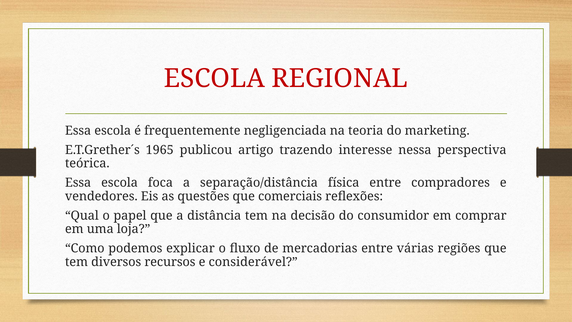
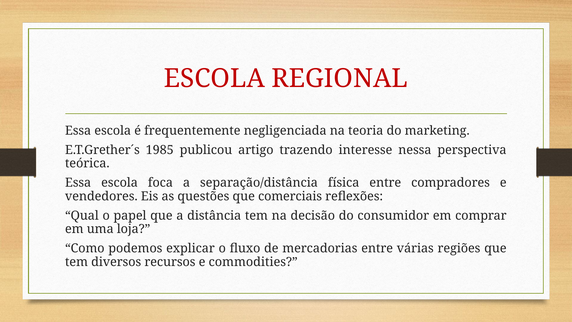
1965: 1965 -> 1985 (160, 150)
considerável: considerável -> commodities (253, 262)
